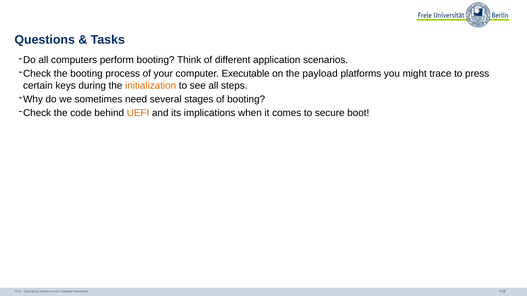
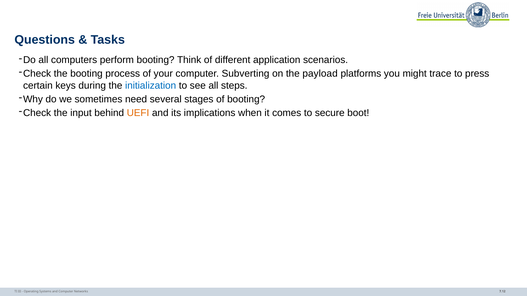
Executable: Executable -> Subverting (246, 74)
initialization colour: orange -> blue (151, 86)
code: code -> input (81, 113)
